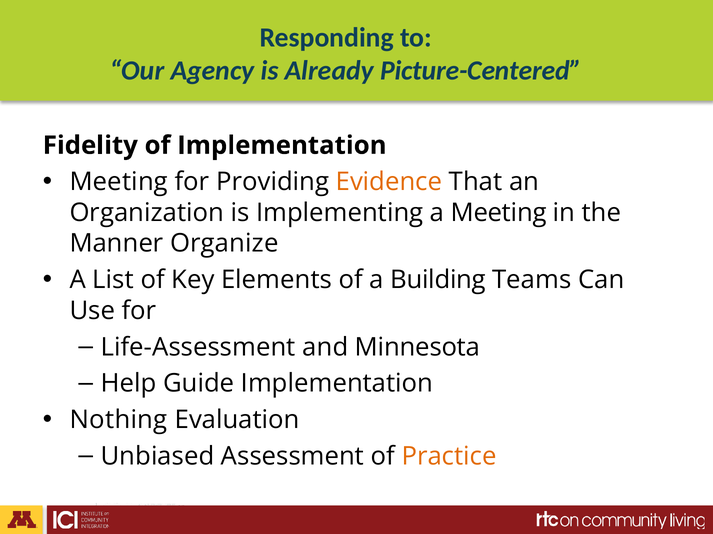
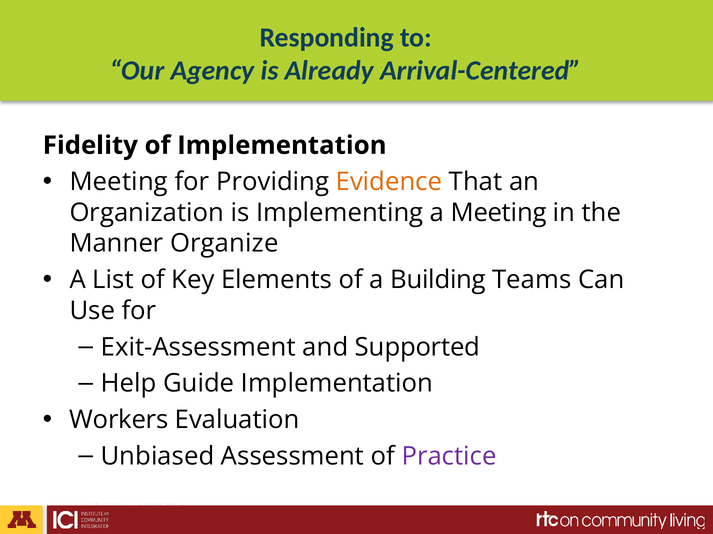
Picture-Centered: Picture-Centered -> Arrival-Centered (481, 71)
Life-Assessment: Life-Assessment -> Exit-Assessment (198, 348)
Minnesota: Minnesota -> Supported (418, 348)
Nothing: Nothing -> Workers (119, 420)
Practice colour: orange -> purple (449, 457)
